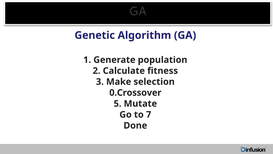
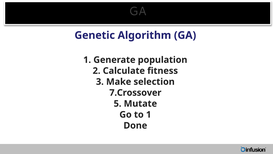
0.Crossover: 0.Crossover -> 7.Crossover (135, 92)
to 7: 7 -> 1 (149, 114)
